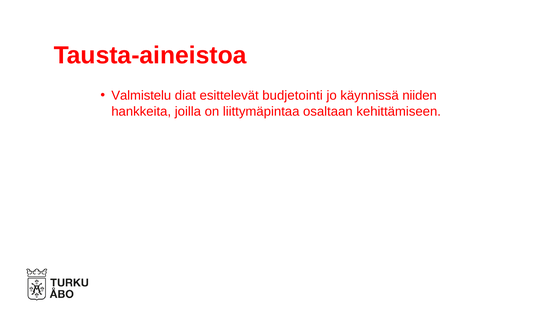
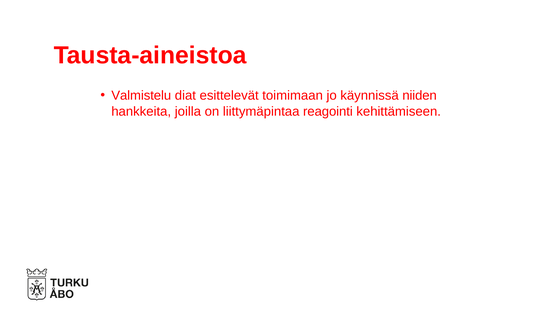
budjetointi: budjetointi -> toimimaan (293, 96)
osaltaan: osaltaan -> reagointi (328, 112)
